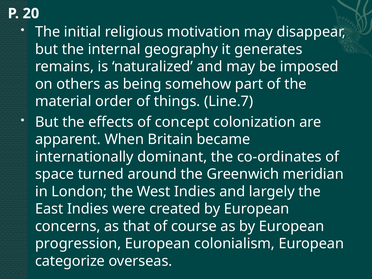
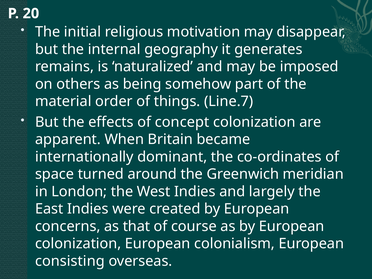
progression: progression -> colonization (78, 244)
categorize: categorize -> consisting (70, 261)
